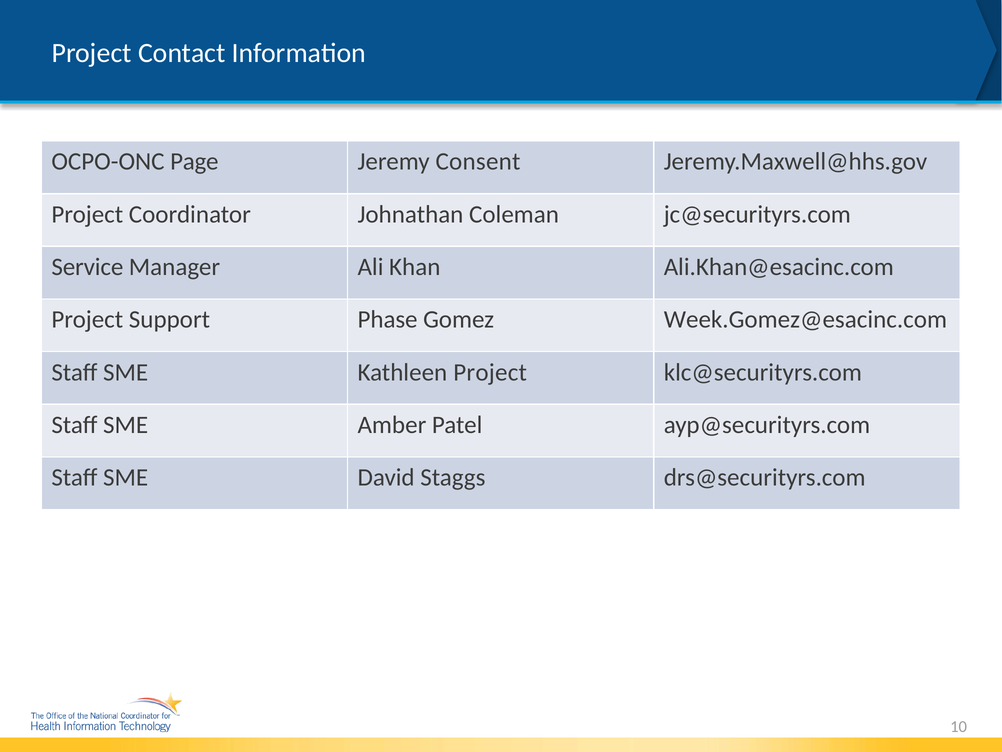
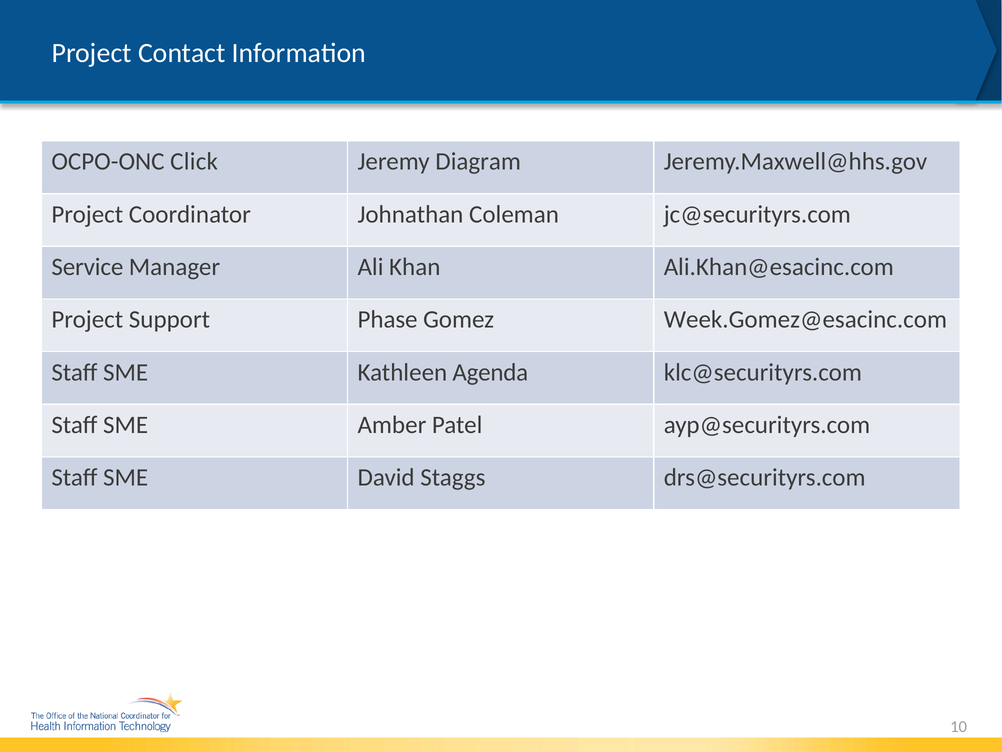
Page: Page -> Click (194, 162)
Consent: Consent -> Diagram (478, 162)
Kathleen Project: Project -> Agenda (490, 372)
